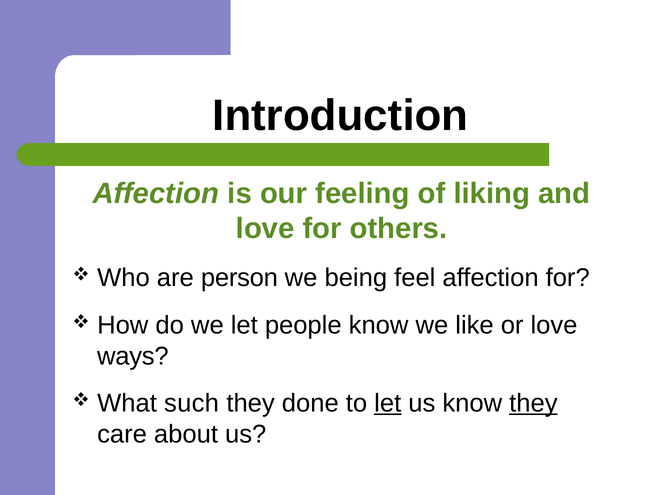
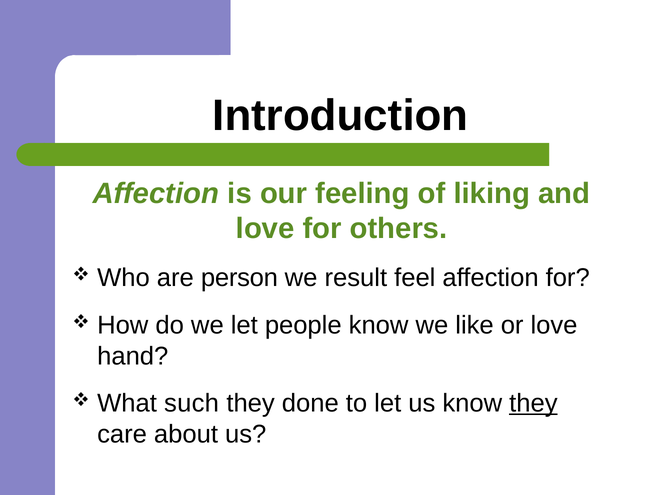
being: being -> result (356, 278)
ways: ways -> hand (133, 356)
let underline: present -> none (388, 403)
